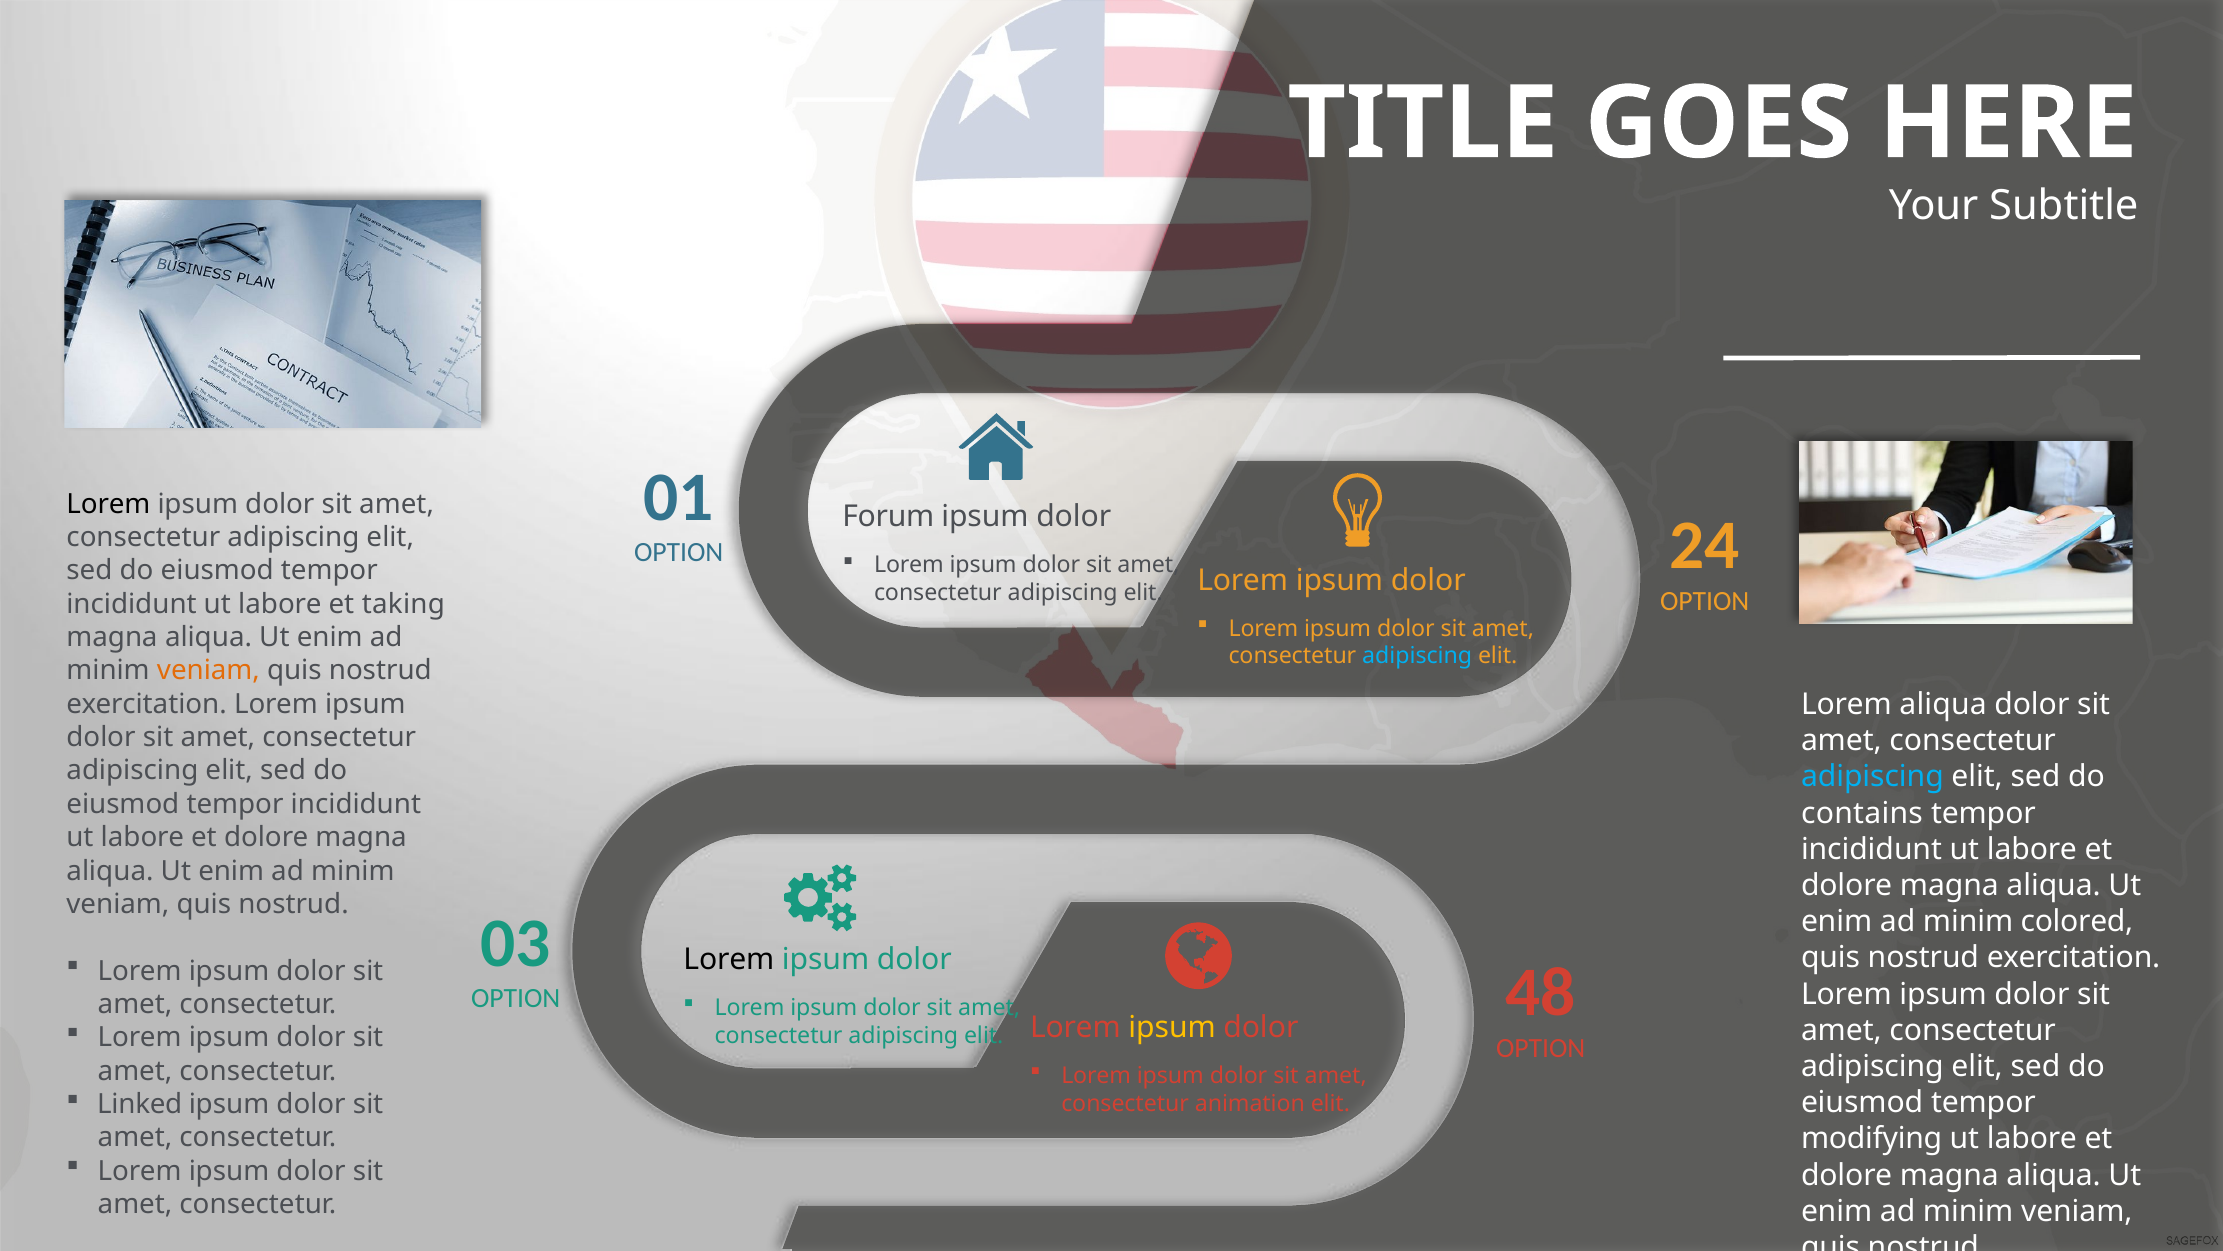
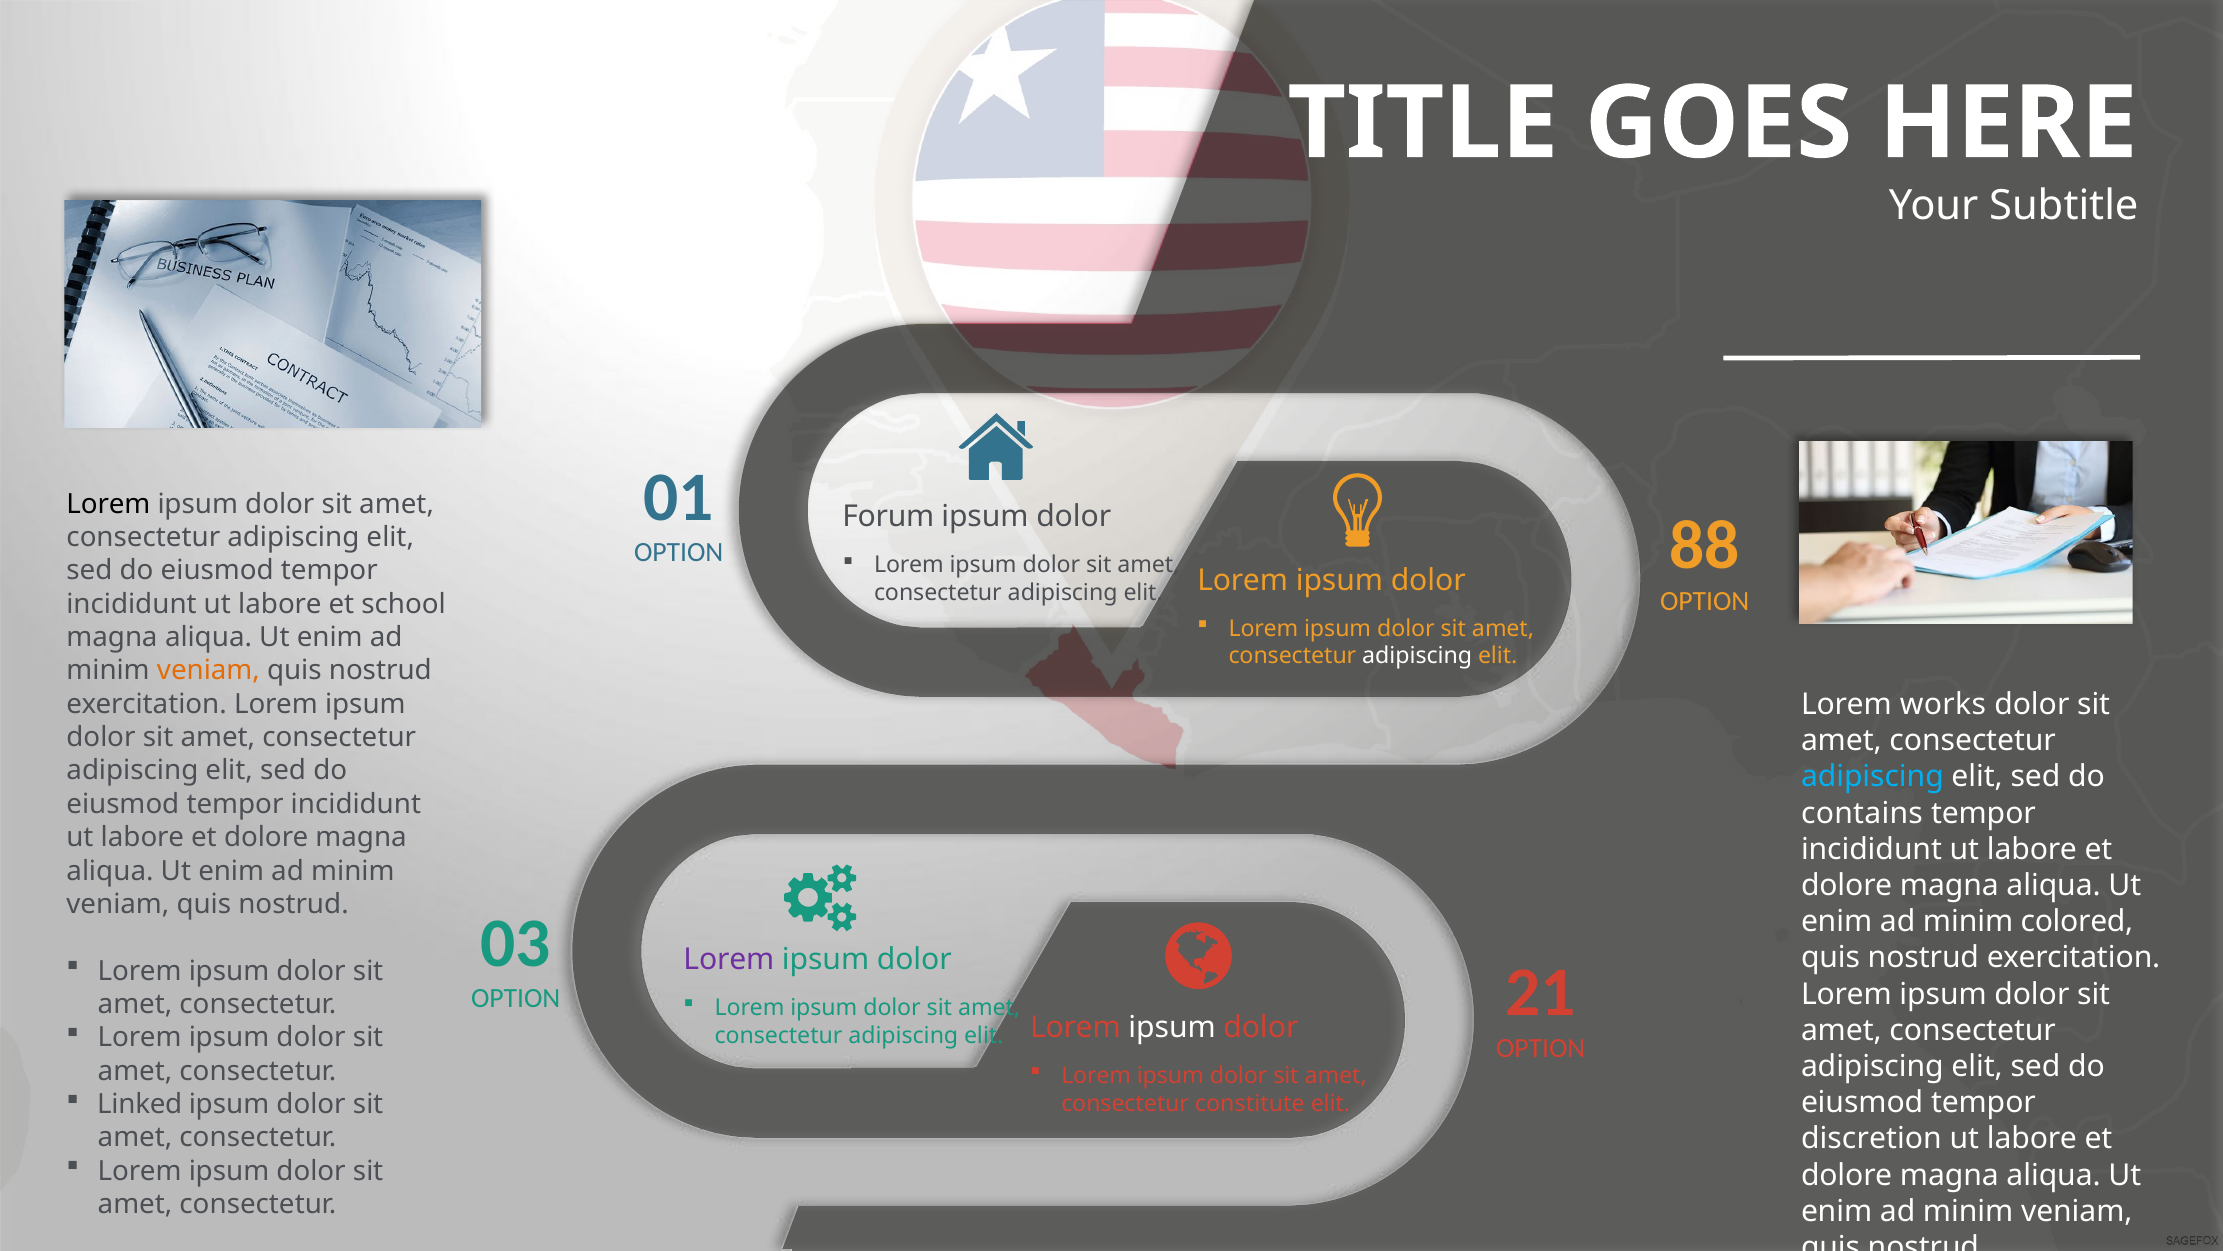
24: 24 -> 88 (1705, 545)
taking: taking -> school (404, 604)
adipiscing colour: light blue -> white (1417, 656)
Lorem aliqua: aliqua -> works (1943, 704)
Lorem colour: black -> purple (729, 959)
48: 48 -> 21 (1541, 993)
ipsum colour: yellow -> white (1172, 1027)
animation: animation -> constitute (1250, 1103)
modifying: modifying -> discretion (1871, 1138)
